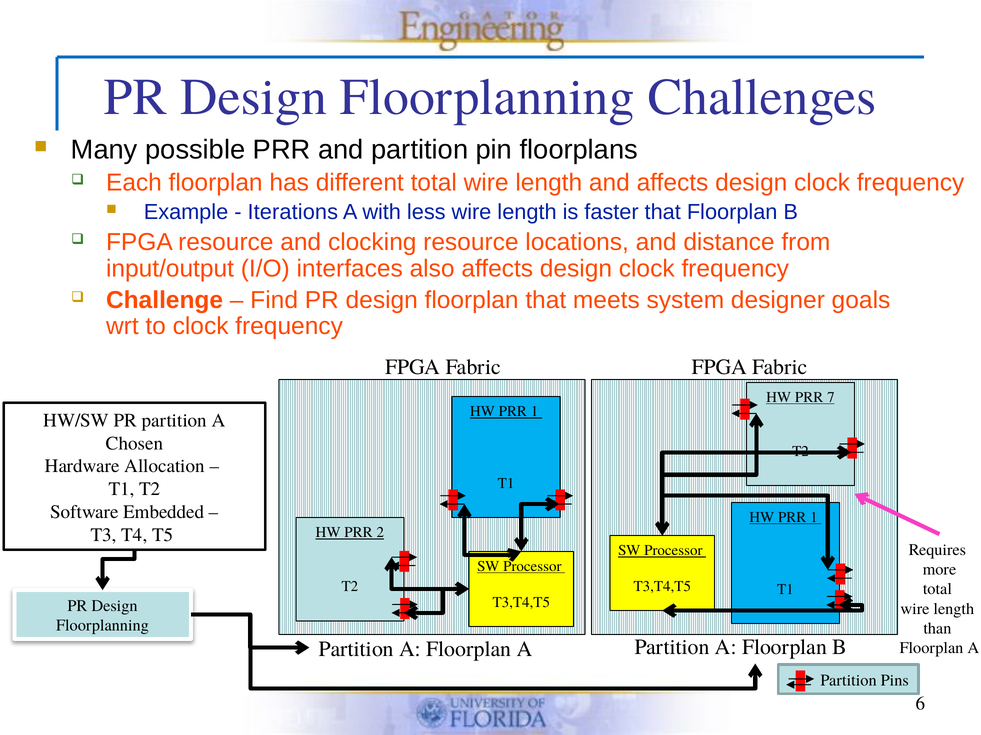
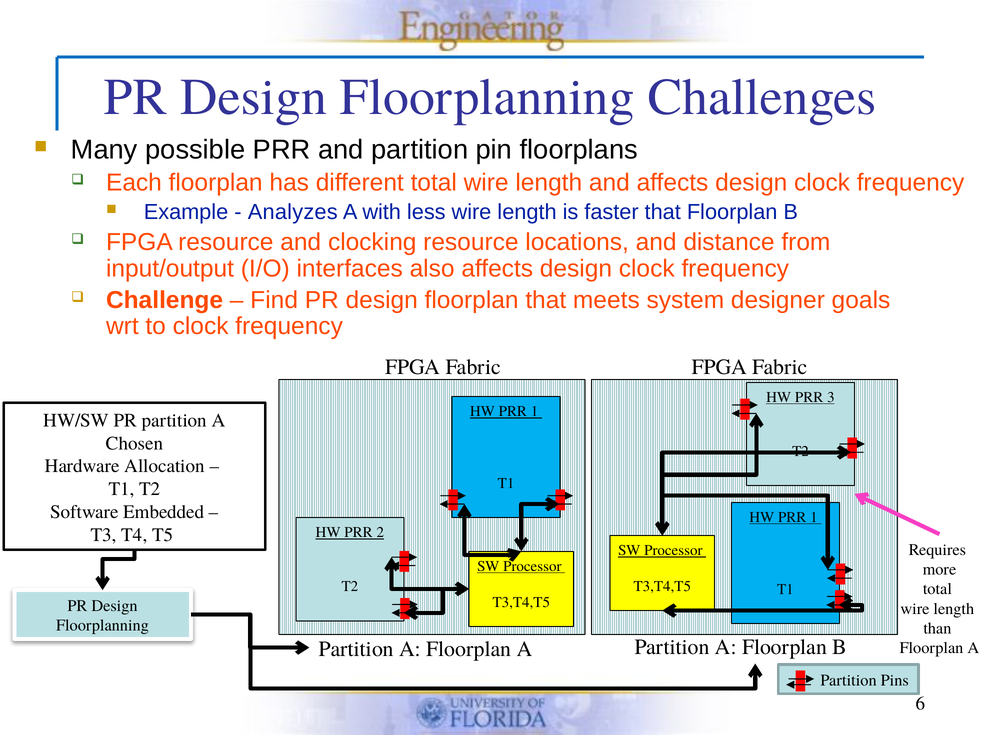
Iterations: Iterations -> Analyzes (293, 212)
7: 7 -> 3 (831, 398)
